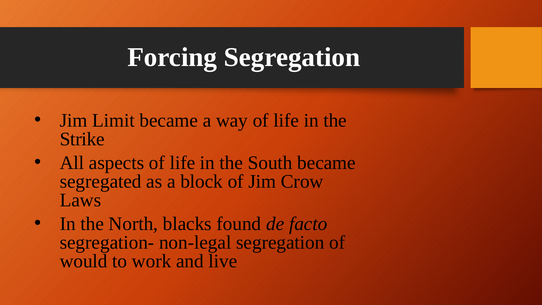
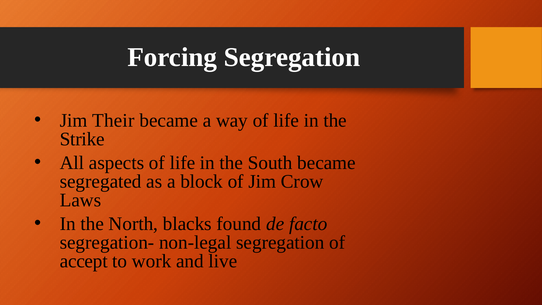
Limit: Limit -> Their (113, 120)
would: would -> accept (84, 261)
